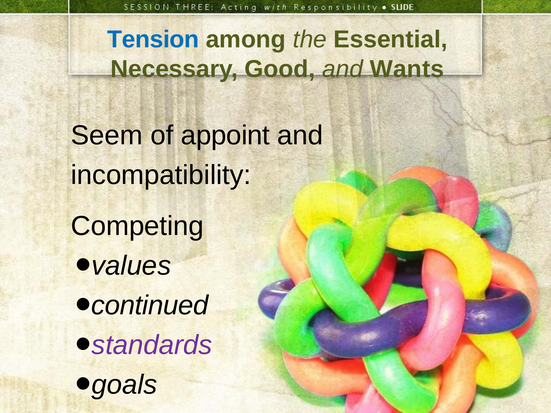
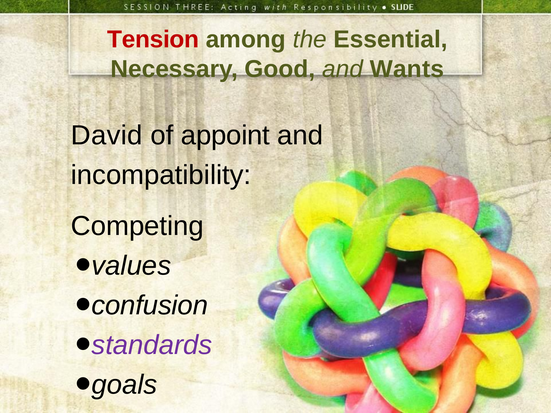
Tension colour: blue -> red (153, 40)
Seem: Seem -> David (107, 135)
continued: continued -> confusion (150, 306)
